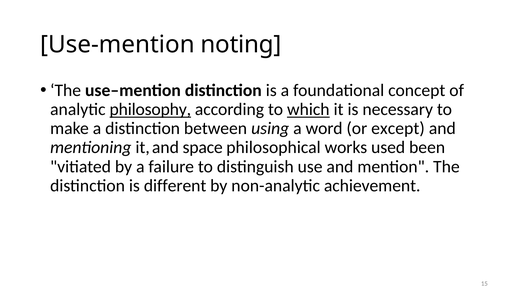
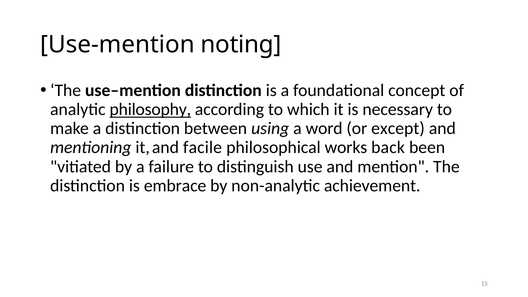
which underline: present -> none (308, 109)
space: space -> facile (202, 148)
used: used -> back (388, 148)
different: different -> embrace (175, 186)
